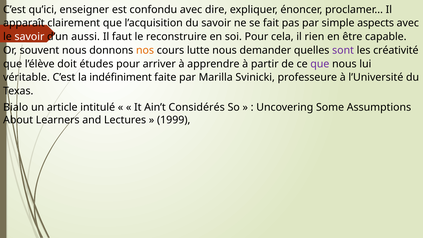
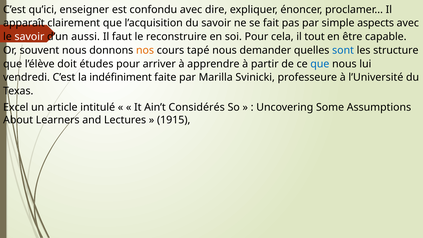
rien: rien -> tout (315, 37)
lutte: lutte -> tapé (198, 50)
sont colour: purple -> blue (343, 50)
créativité: créativité -> structure (396, 50)
que colour: purple -> blue (320, 64)
véritable: véritable -> vendredi (27, 77)
Bialo: Bialo -> Excel (16, 107)
1999: 1999 -> 1915 (174, 120)
